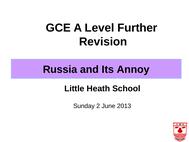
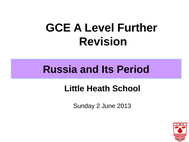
Annoy: Annoy -> Period (133, 69)
